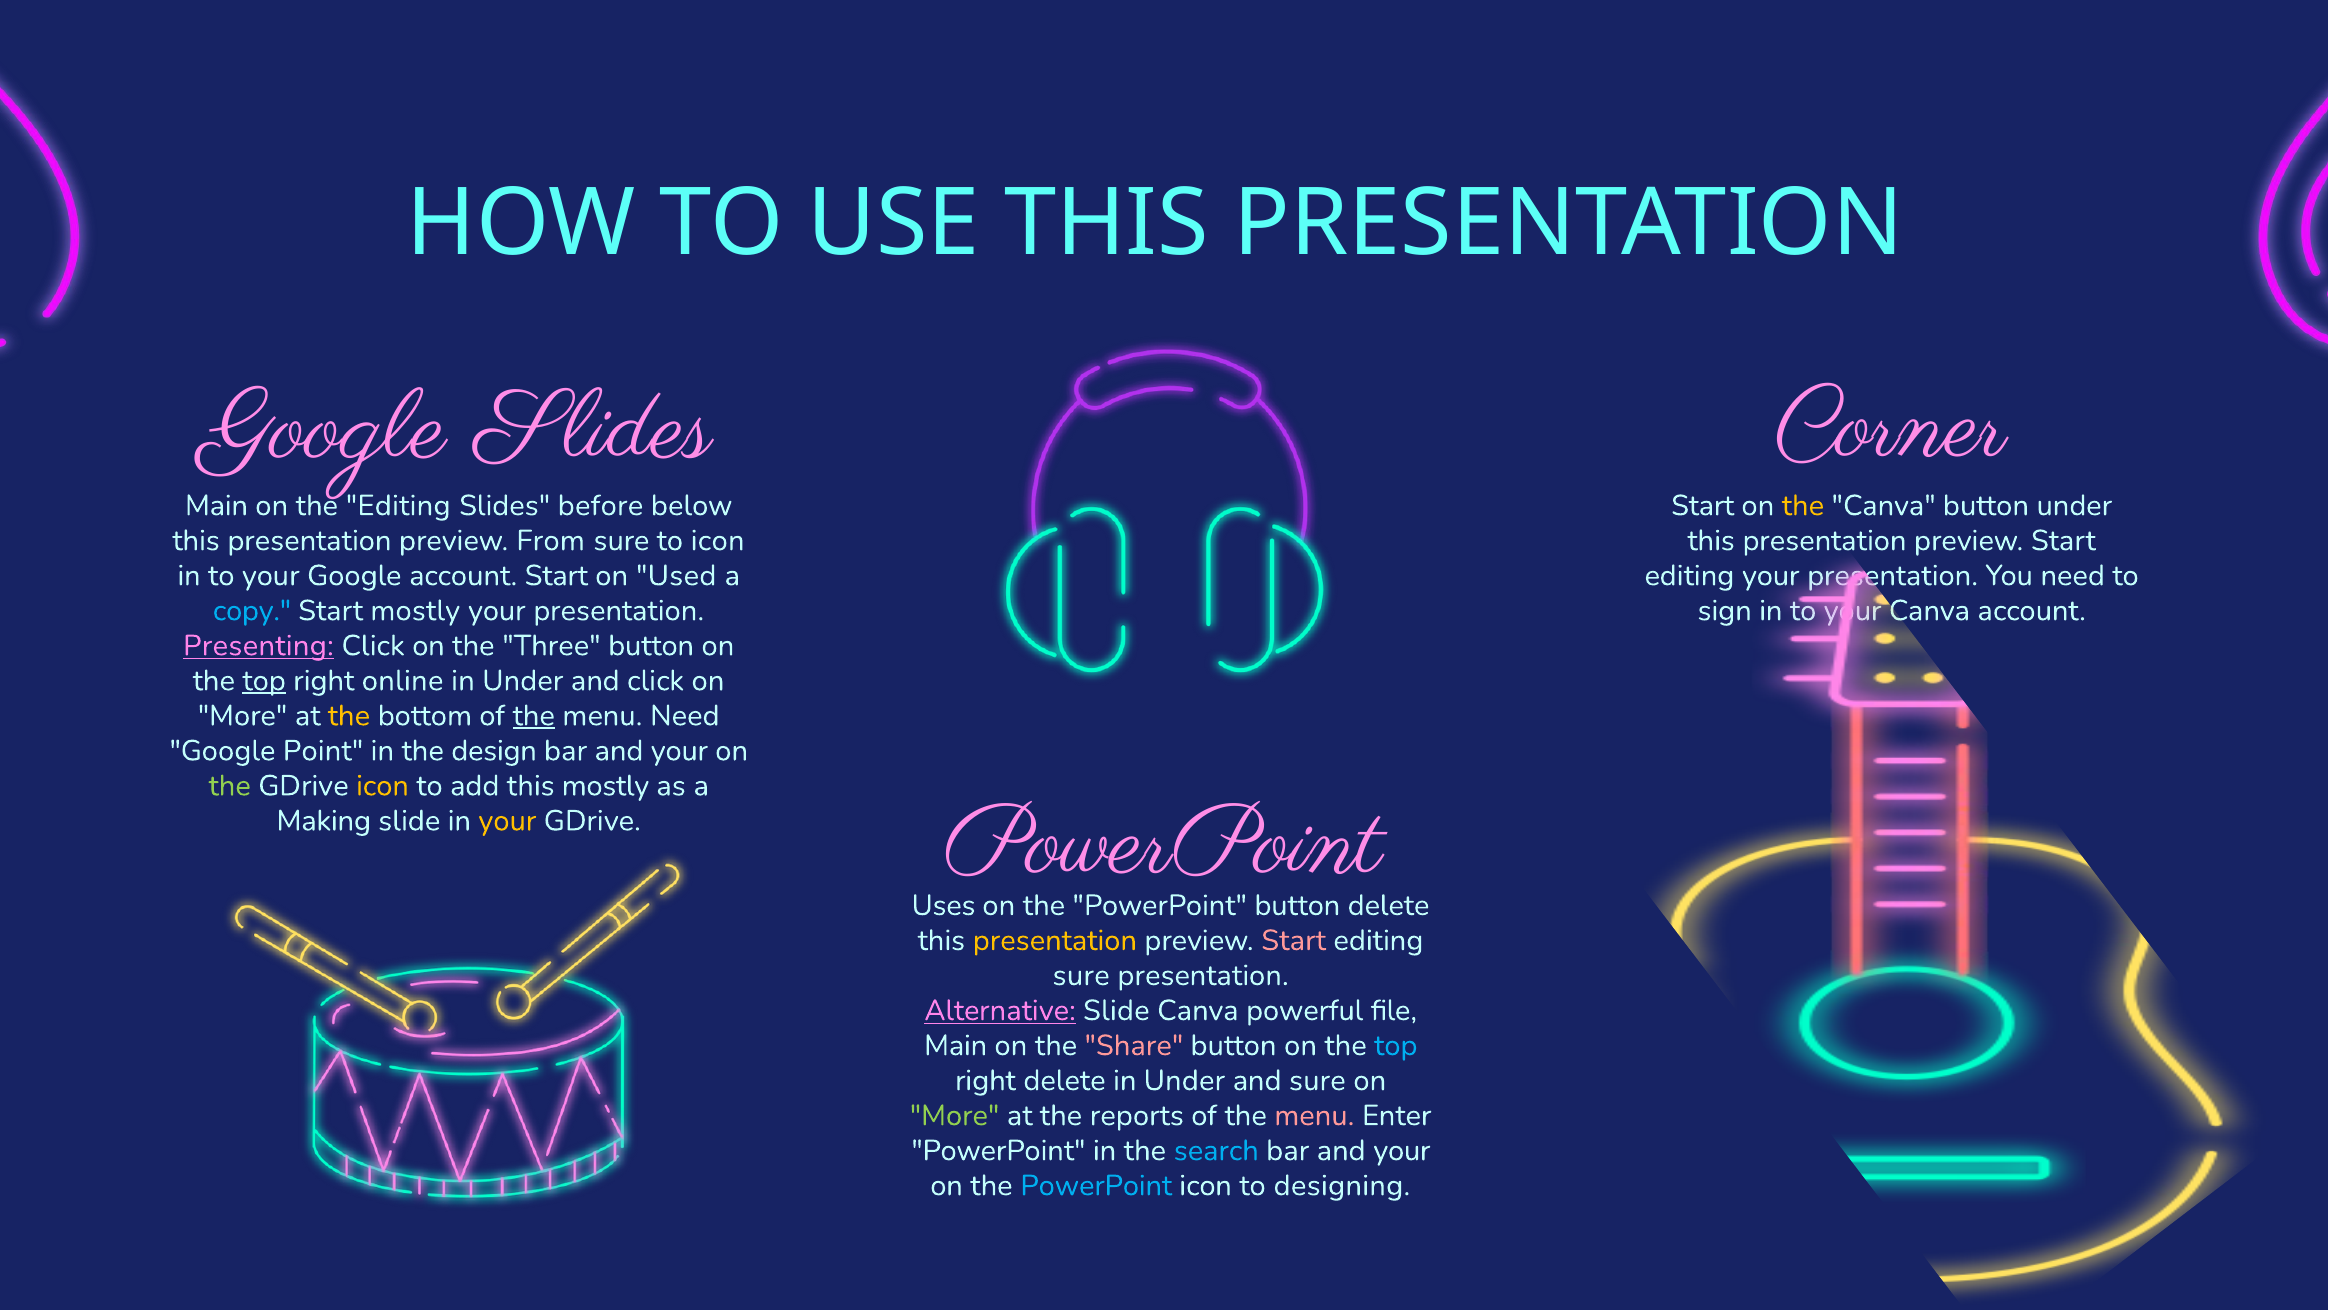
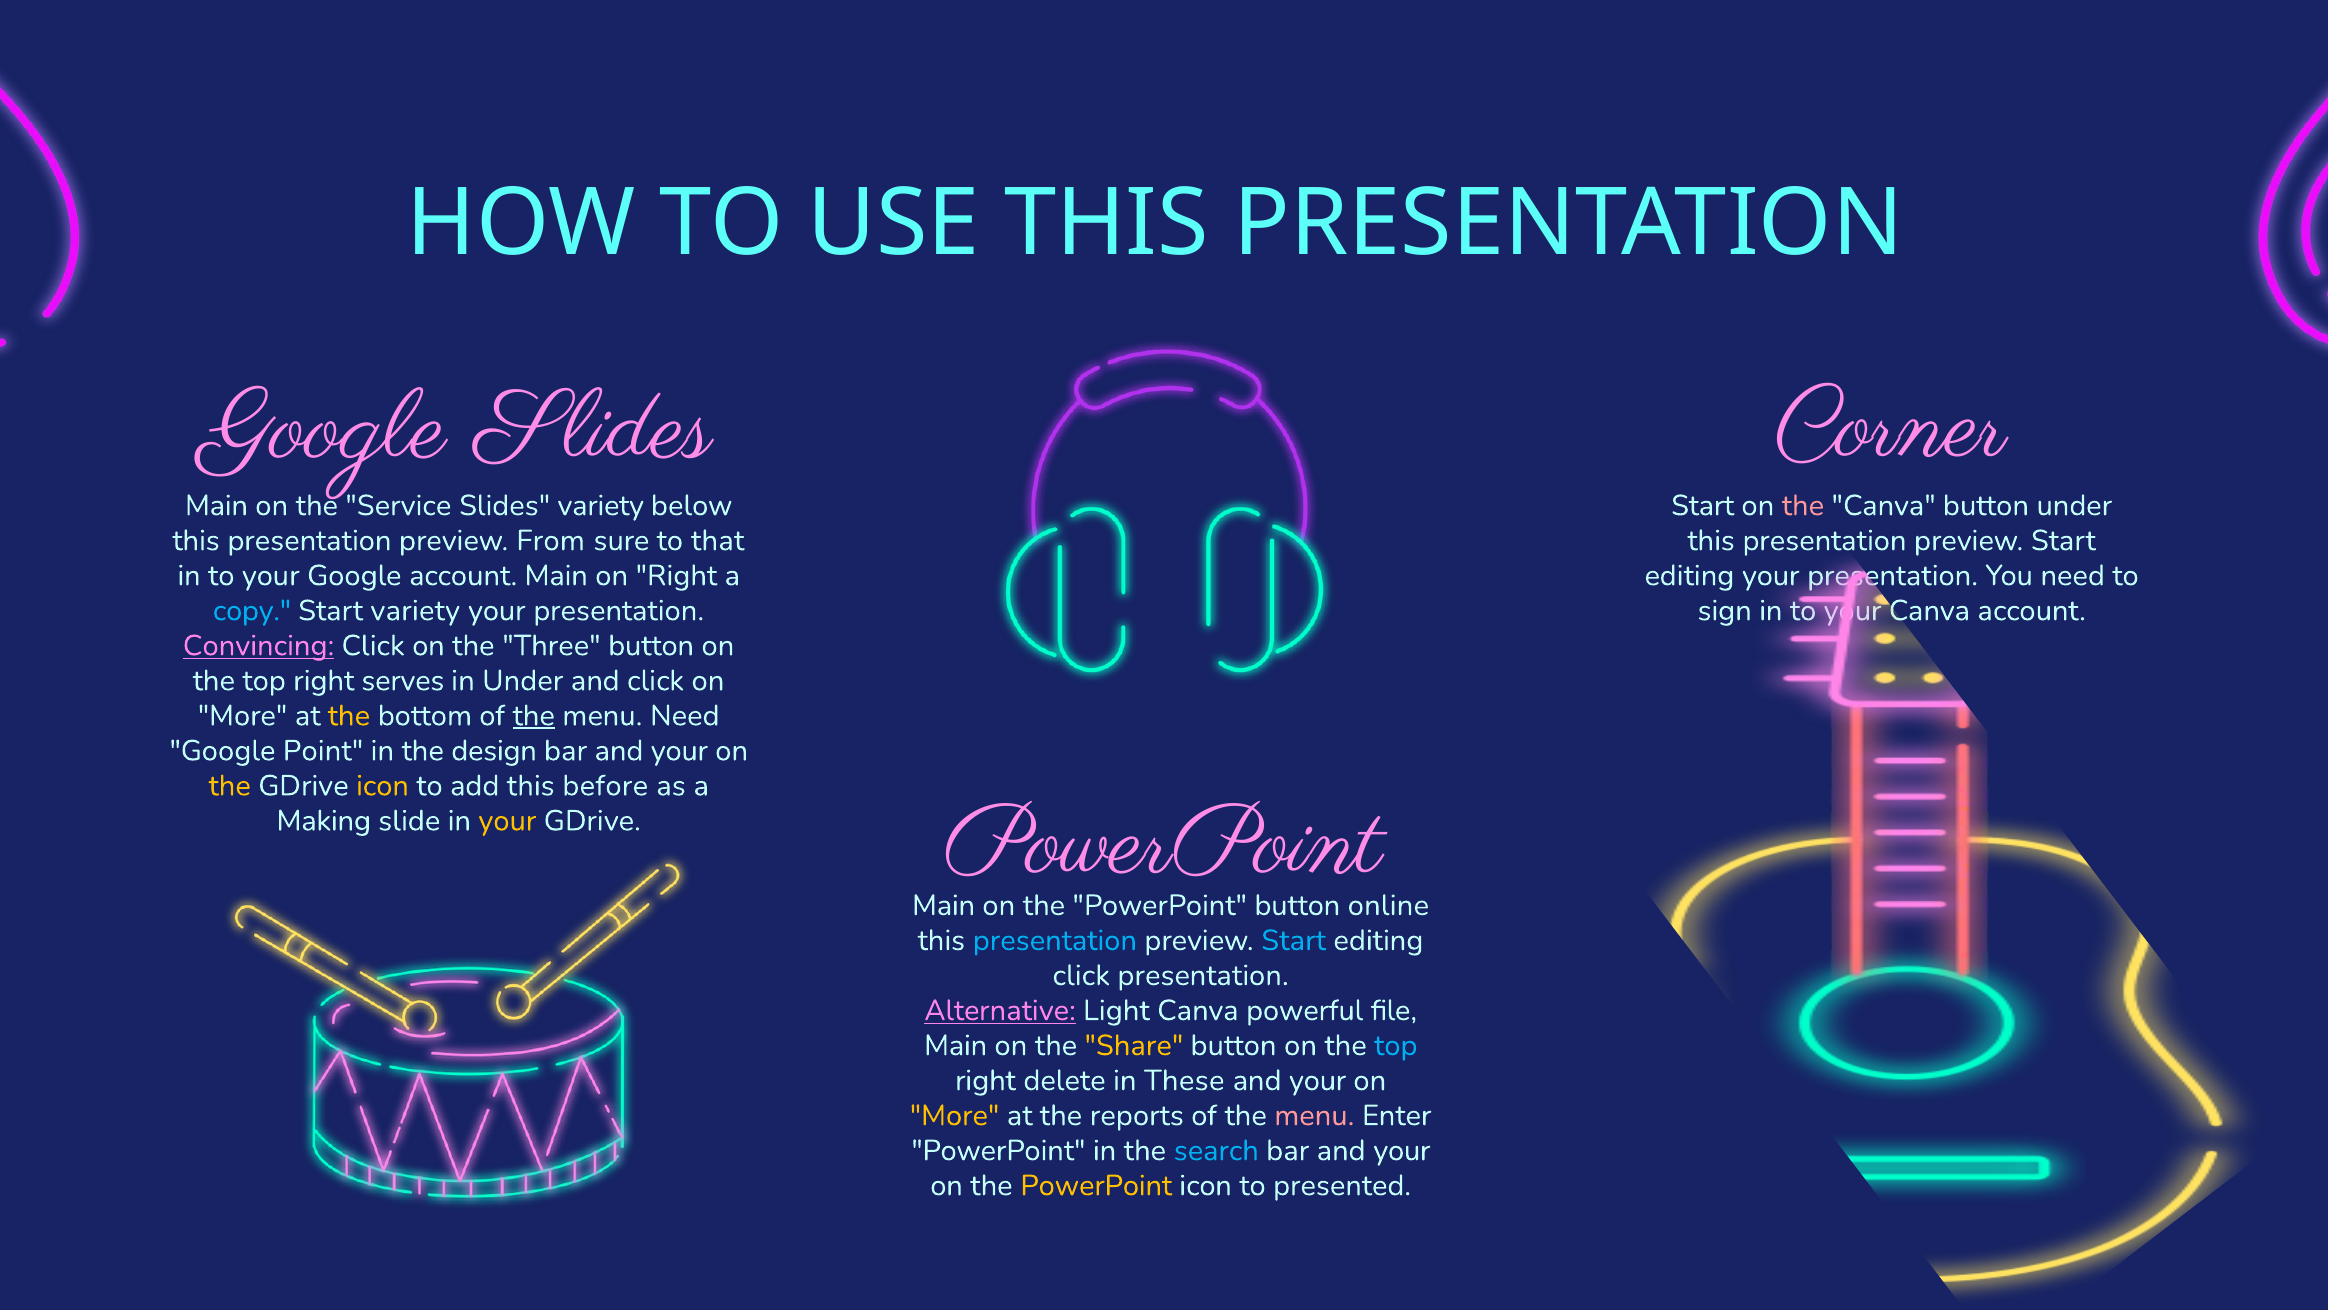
the Editing: Editing -> Service (398, 505)
Slides before: before -> variety (601, 505)
the colour: yellow -> pink (1803, 505)
to icon: icon -> that (718, 540)
account Start: Start -> Main (556, 575)
on Used: Used -> Right (676, 575)
Start mostly: mostly -> variety (415, 610)
Presenting: Presenting -> Convincing (259, 645)
top underline: present -> none (264, 680)
online: online -> serves (403, 680)
the colour: light green -> yellow (230, 785)
this mostly: mostly -> before (605, 785)
Uses: Uses -> Main (944, 905)
delete: delete -> online (1388, 905)
presentation colour: yellow -> light blue (1055, 940)
Start colour: pink -> light blue (1294, 940)
sure: sure -> click (1081, 975)
Alternative Slide: Slide -> Light (1116, 1010)
Share colour: pink -> yellow (1134, 1045)
Under: Under -> These (1184, 1080)
sure: sure -> your (1318, 1080)
More colour: light green -> yellow (955, 1115)
PowerPoint colour: light blue -> yellow (1096, 1185)
designing: designing -> presented (1342, 1185)
